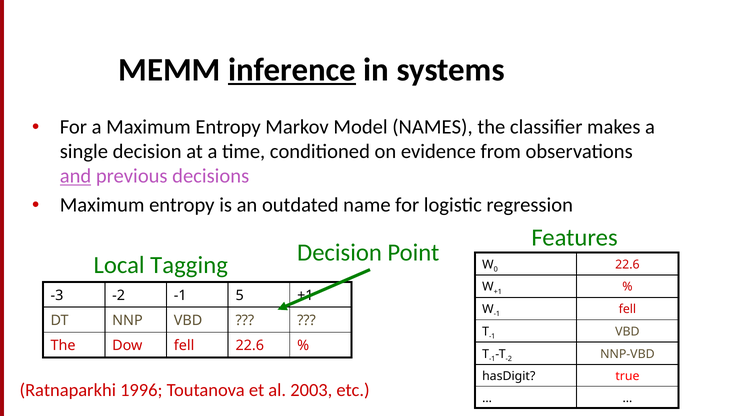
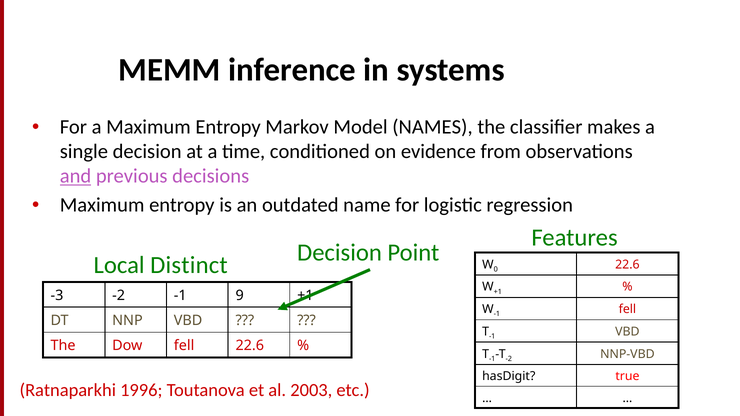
inference underline: present -> none (292, 70)
Tagging: Tagging -> Distinct (189, 265)
5: 5 -> 9 (240, 296)
